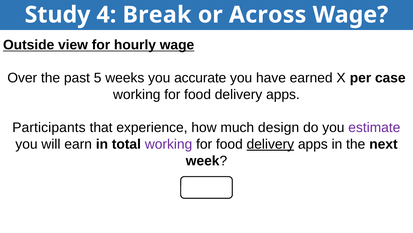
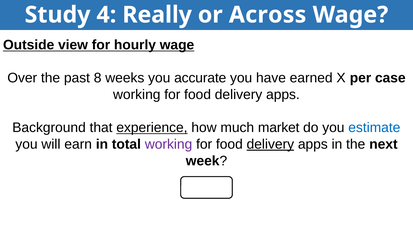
Break: Break -> Really (157, 15)
5: 5 -> 8 (98, 78)
Participants: Participants -> Background (49, 127)
experience underline: none -> present (152, 127)
design: design -> market (279, 127)
estimate colour: purple -> blue (374, 127)
